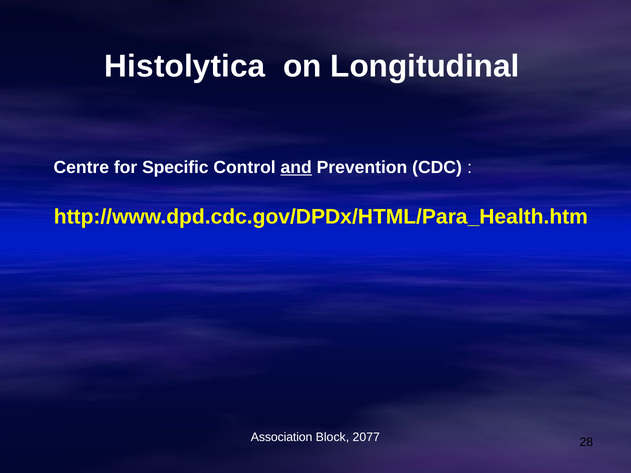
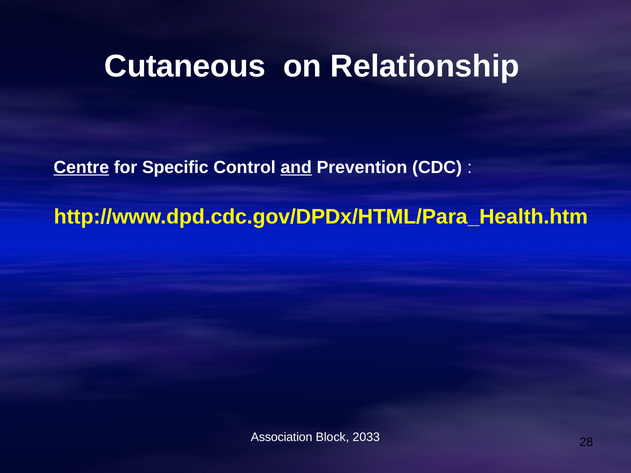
Histolytica: Histolytica -> Cutaneous (185, 66)
Longitudinal: Longitudinal -> Relationship (425, 66)
Centre underline: none -> present (81, 167)
2077: 2077 -> 2033 (366, 437)
